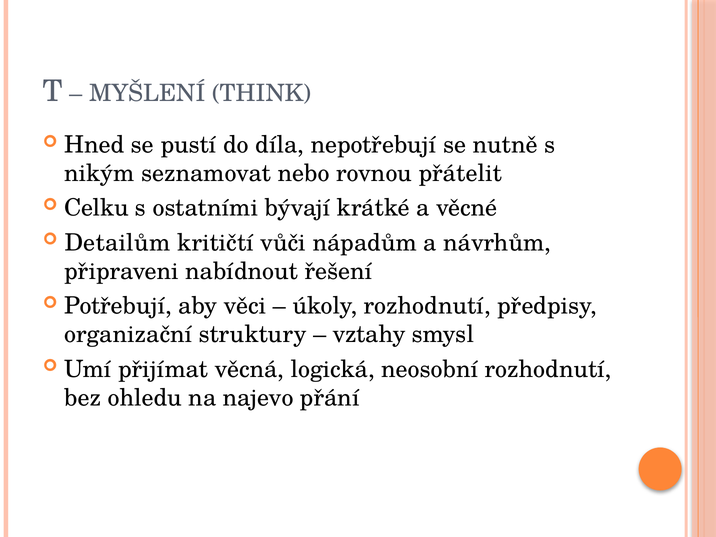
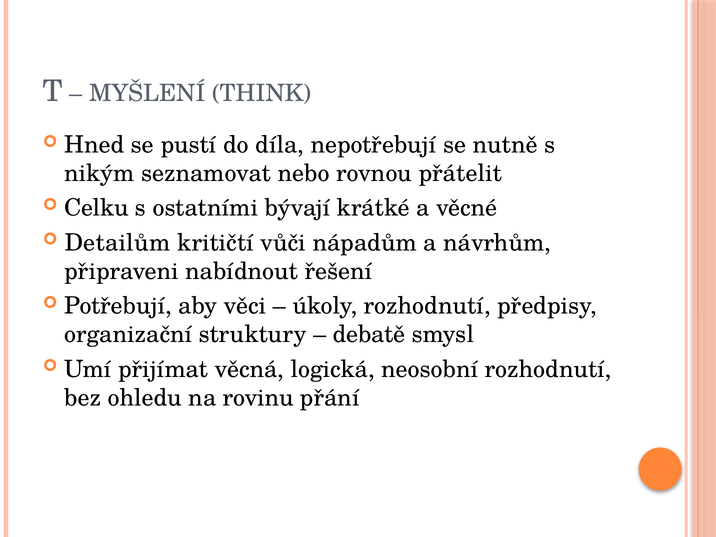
vztahy: vztahy -> debatě (369, 335)
najevo: najevo -> rovinu (258, 398)
